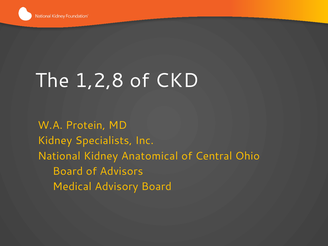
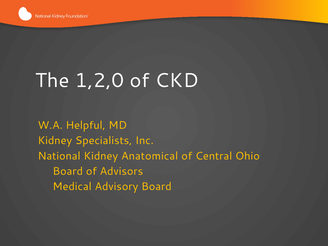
1,2,8: 1,2,8 -> 1,2,0 (100, 81)
Protein: Protein -> Helpful (86, 125)
